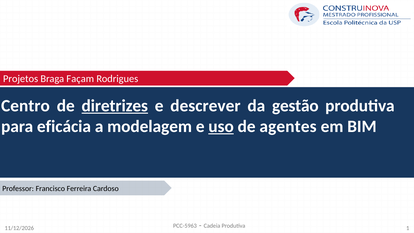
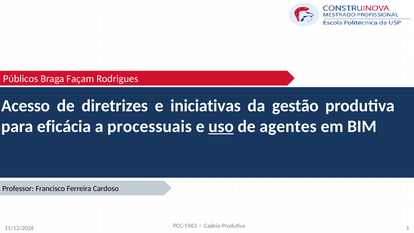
Projetos: Projetos -> Públicos (21, 79)
Centro: Centro -> Acesso (26, 106)
diretrizes underline: present -> none (115, 106)
descrever: descrever -> iniciativas (206, 106)
modelagem: modelagem -> processuais (150, 126)
